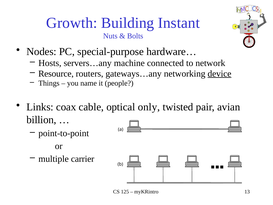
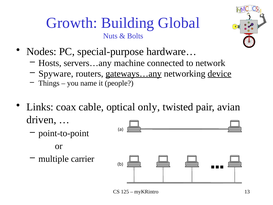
Instant: Instant -> Global (179, 23)
Resource: Resource -> Spyware (56, 74)
gateways…any underline: none -> present (134, 74)
billion: billion -> driven (41, 120)
